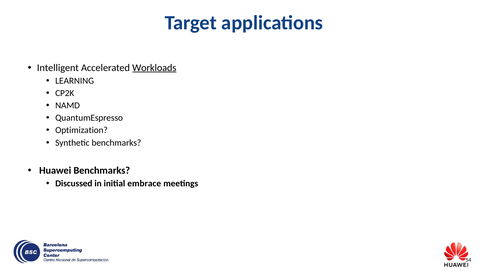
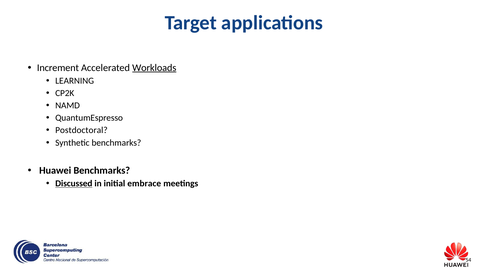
Intelligent: Intelligent -> Increment (58, 68)
Optimization: Optimization -> Postdoctoral (81, 131)
Discussed underline: none -> present (74, 184)
